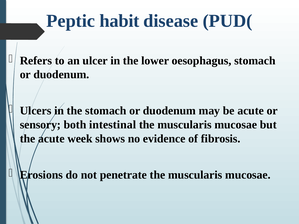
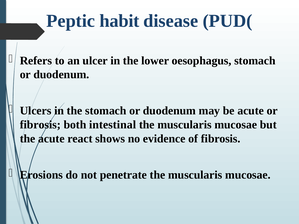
sensory: sensory -> fibrosis (40, 125)
week: week -> react (80, 139)
